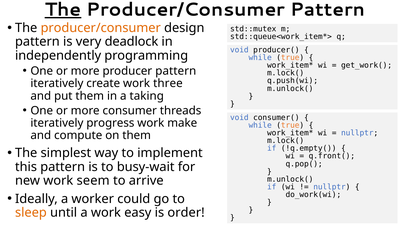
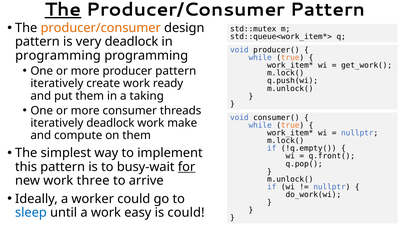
independently: independently -> programming (58, 56)
three: three -> ready (168, 83)
iteratively progress: progress -> deadlock (110, 123)
for underline: none -> present (187, 167)
seem: seem -> three (93, 180)
sleep colour: orange -> blue (31, 212)
is order: order -> could (186, 212)
